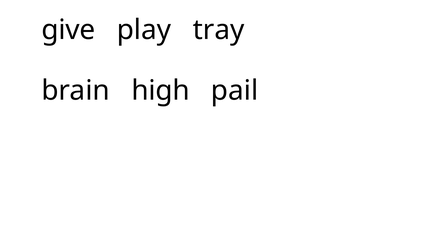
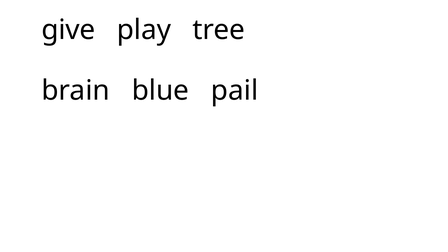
tray: tray -> tree (219, 30)
high: high -> blue (160, 91)
